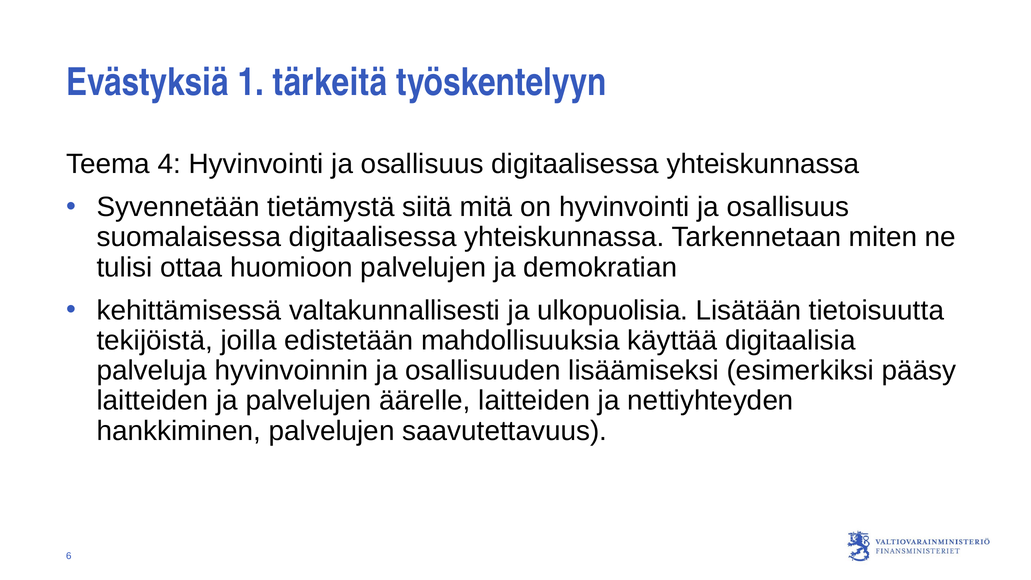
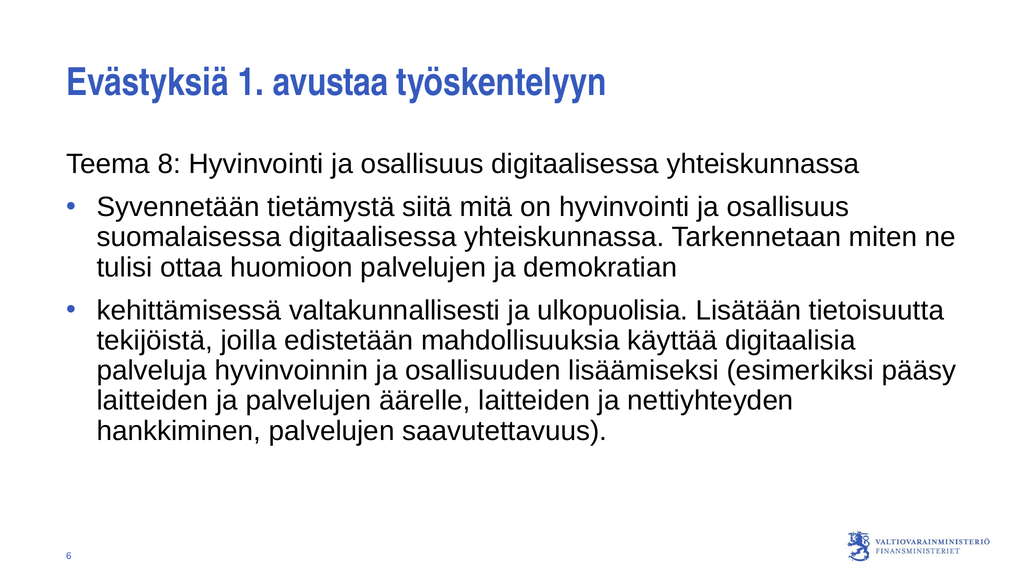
tärkeitä: tärkeitä -> avustaa (330, 82)
4: 4 -> 8 (169, 164)
